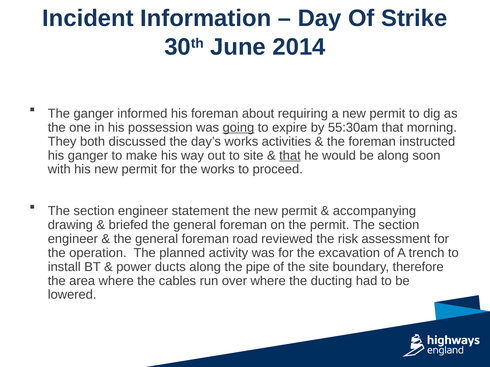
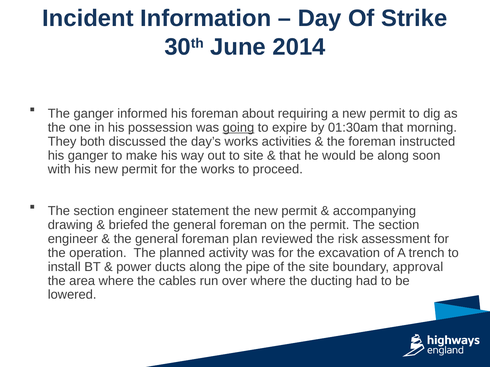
55:30am: 55:30am -> 01:30am (353, 128)
that underline: present -> none (290, 156)
road: road -> plan (245, 239)
therefore: therefore -> approval (418, 267)
